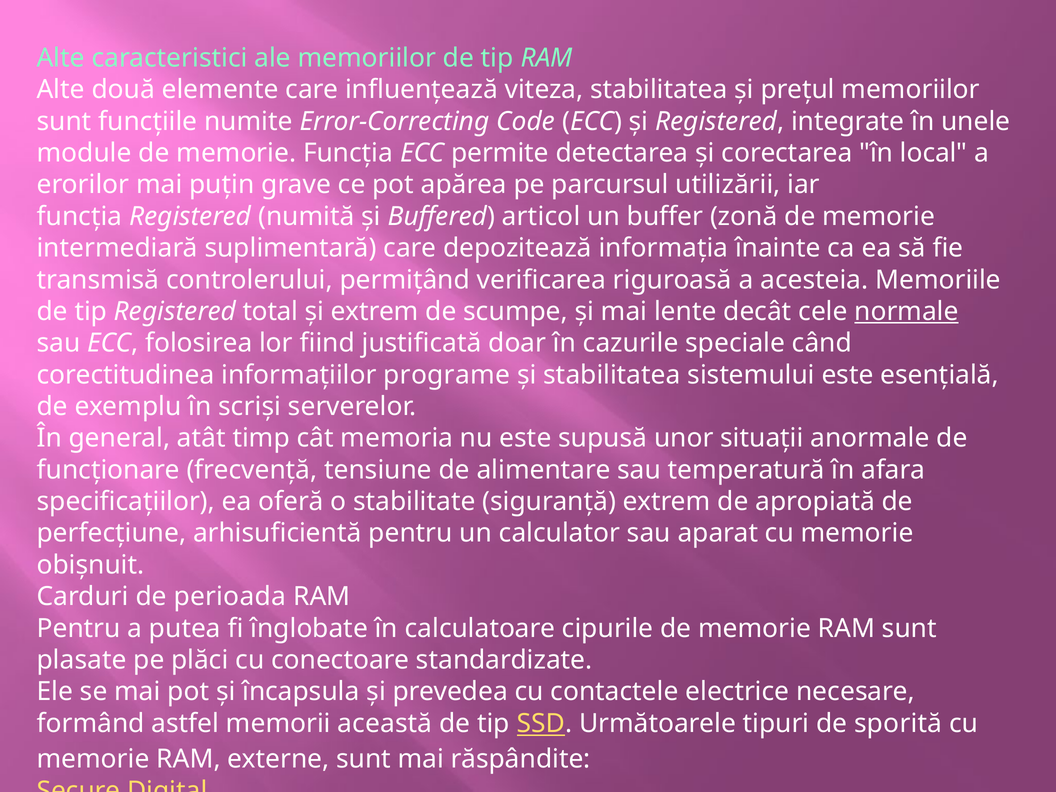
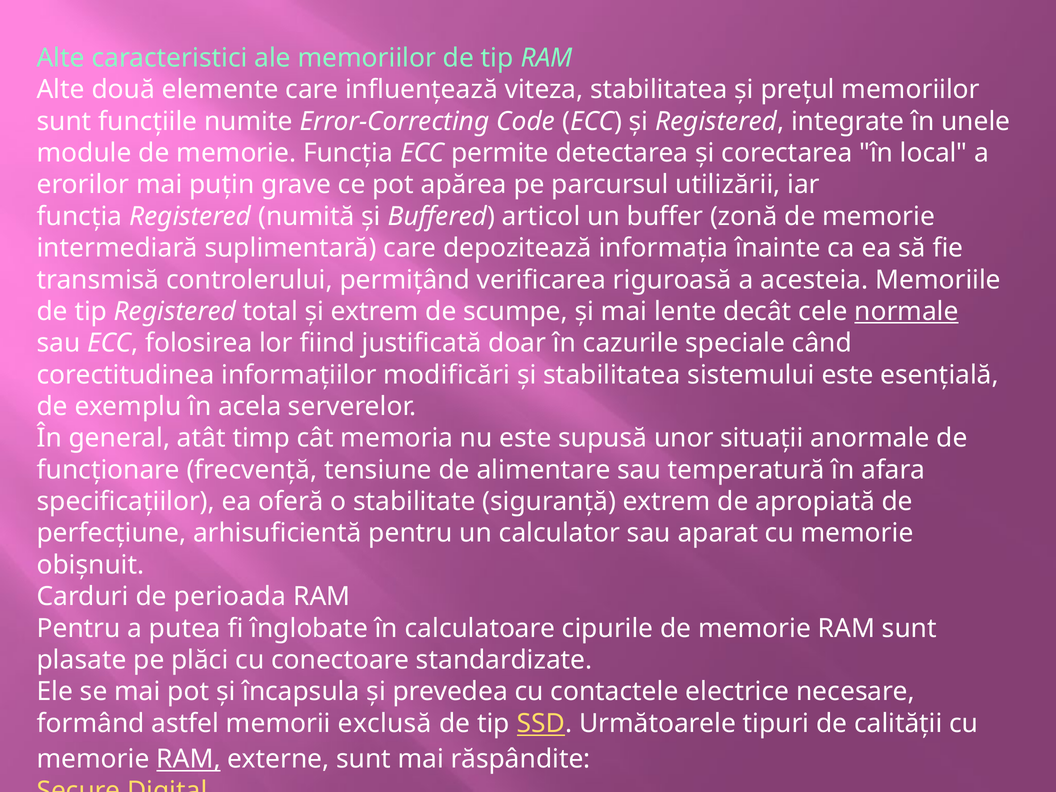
programe: programe -> modificări (447, 375)
scriși: scriși -> acela (250, 407)
această: această -> exclusă (385, 723)
sporită: sporită -> calității (898, 723)
RAM underline: none -> present (188, 759)
